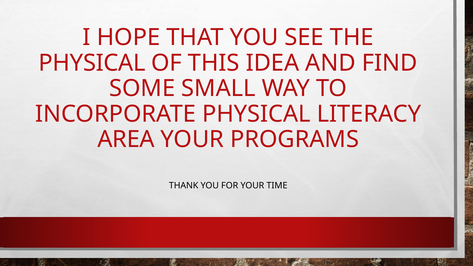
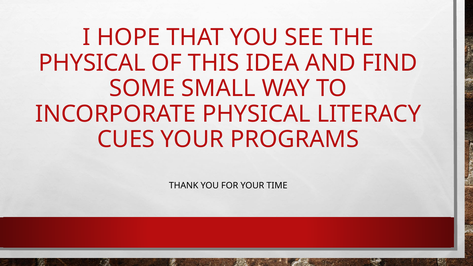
AREA: AREA -> CUES (126, 140)
